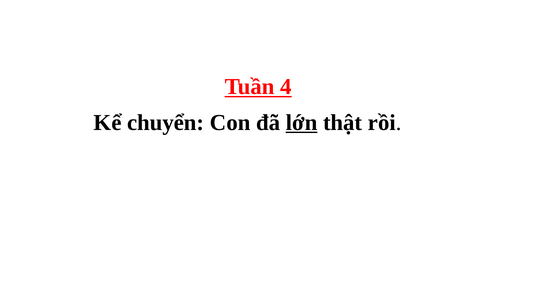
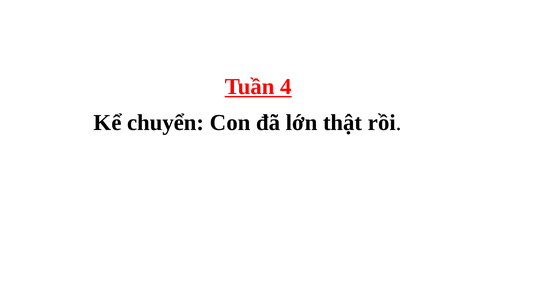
lớn underline: present -> none (302, 122)
